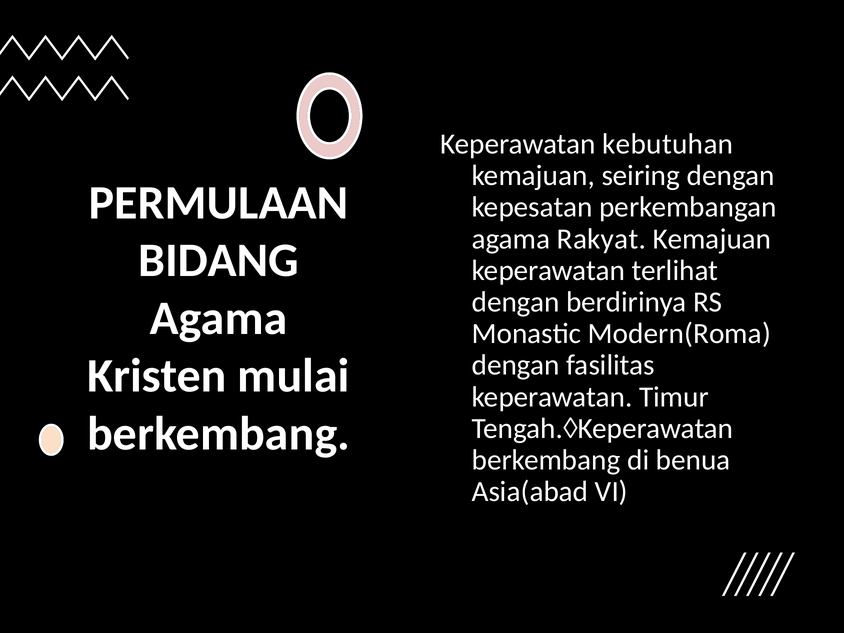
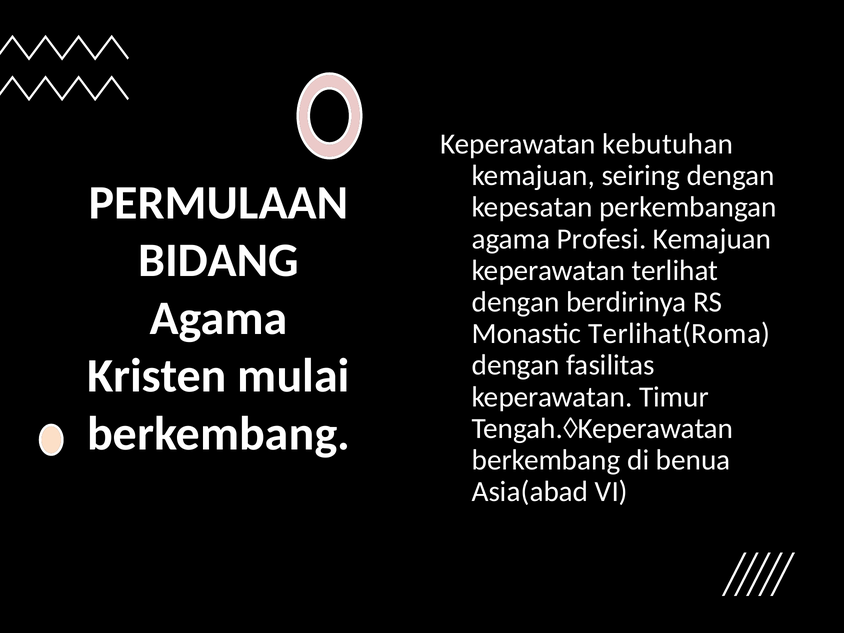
Rakyat: Rakyat -> Profesi (602, 239)
Modern(Roma: Modern(Roma -> Terlihat(Roma (679, 334)
